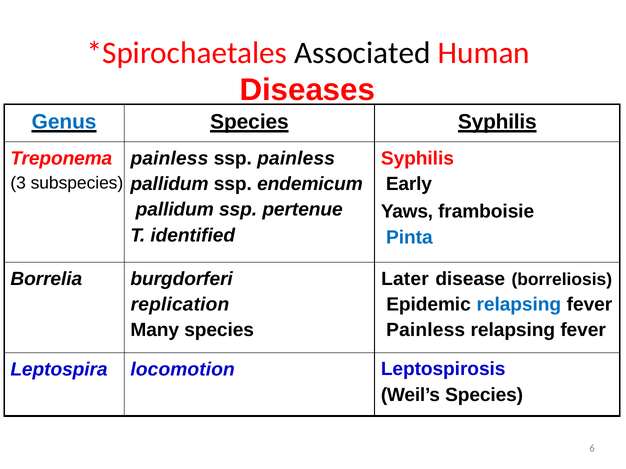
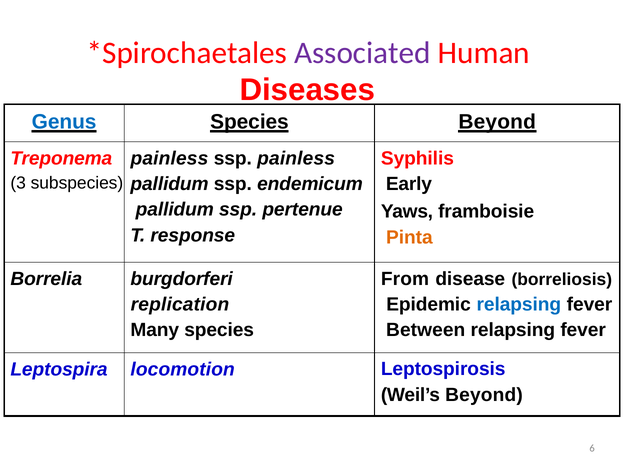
Associated colour: black -> purple (362, 53)
Species Syphilis: Syphilis -> Beyond (497, 122)
identified: identified -> response (193, 236)
Pinta colour: blue -> orange (409, 238)
Later: Later -> From (405, 279)
Painless: Painless -> Between (426, 330)
Weil’s Species: Species -> Beyond (484, 395)
